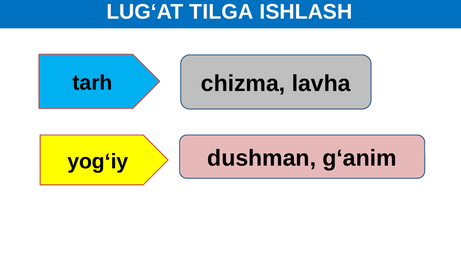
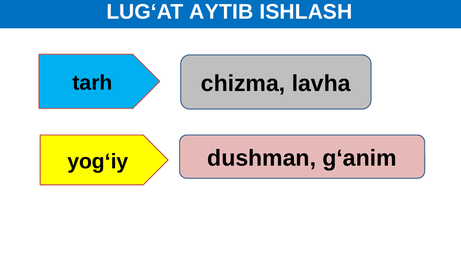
TILGA: TILGA -> AYTIB (221, 12)
